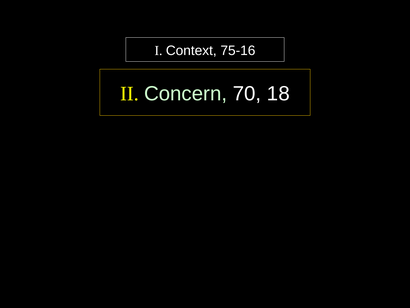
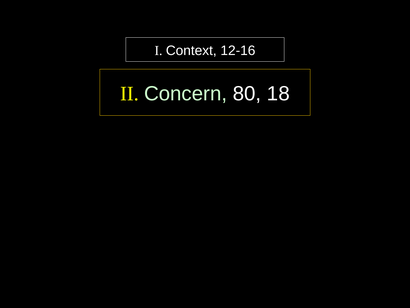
75-16: 75-16 -> 12-16 (238, 50)
70: 70 -> 80 (247, 94)
